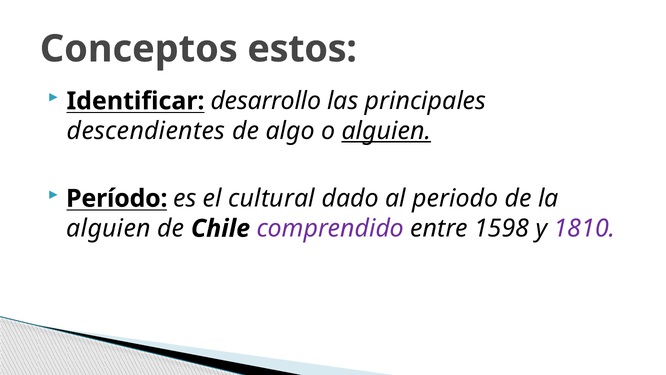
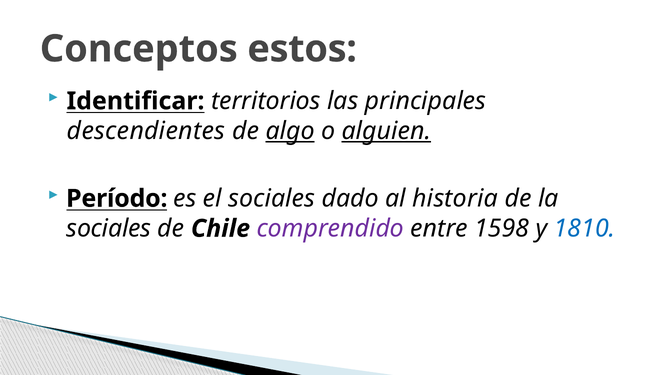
desarrollo: desarrollo -> territorios (266, 101)
algo underline: none -> present (290, 131)
el cultural: cultural -> sociales (272, 198)
periodo: periodo -> historia (455, 198)
alguien: alguien -> sociales (109, 228)
1810 colour: purple -> blue (584, 228)
